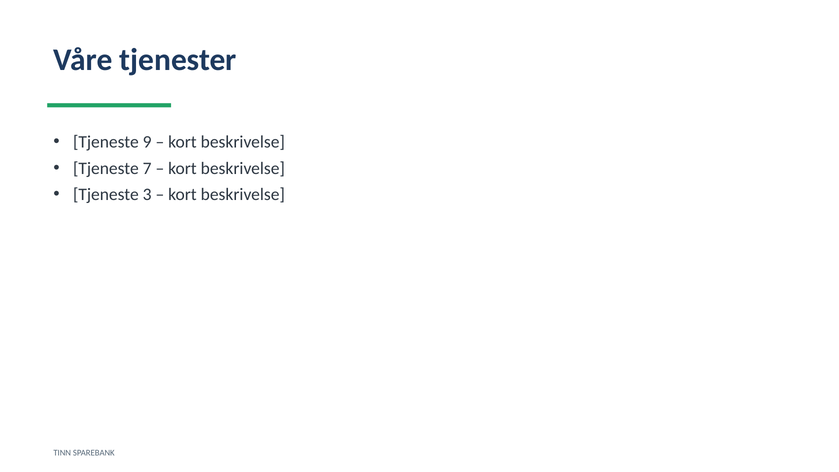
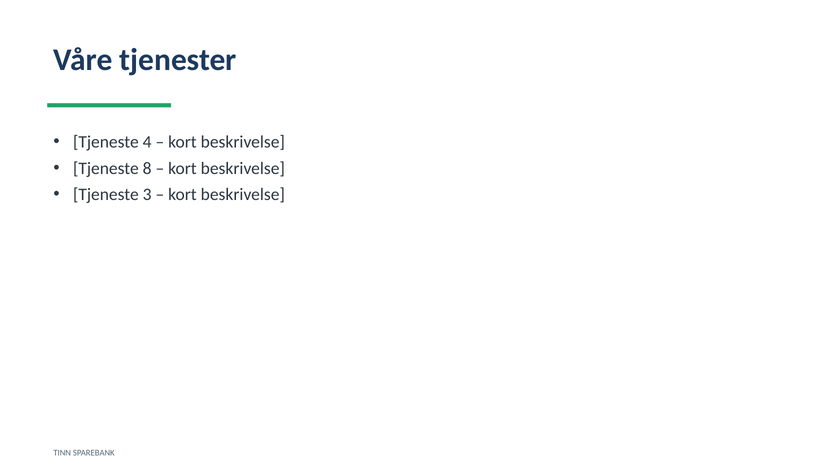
9: 9 -> 4 (147, 142)
7: 7 -> 8 (147, 168)
